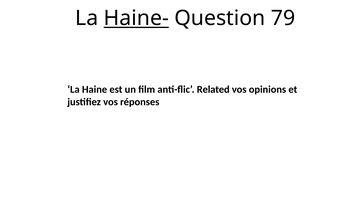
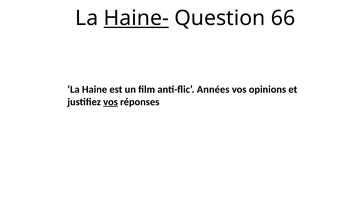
79: 79 -> 66 (283, 18)
Related: Related -> Années (213, 90)
vos underline: none -> present (111, 102)
